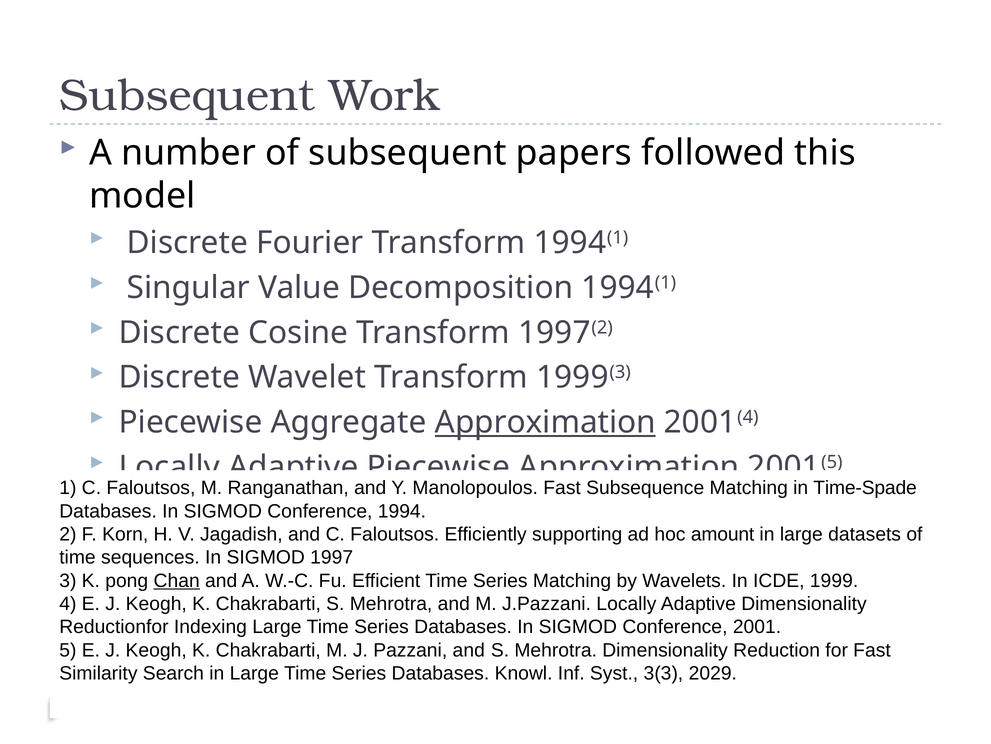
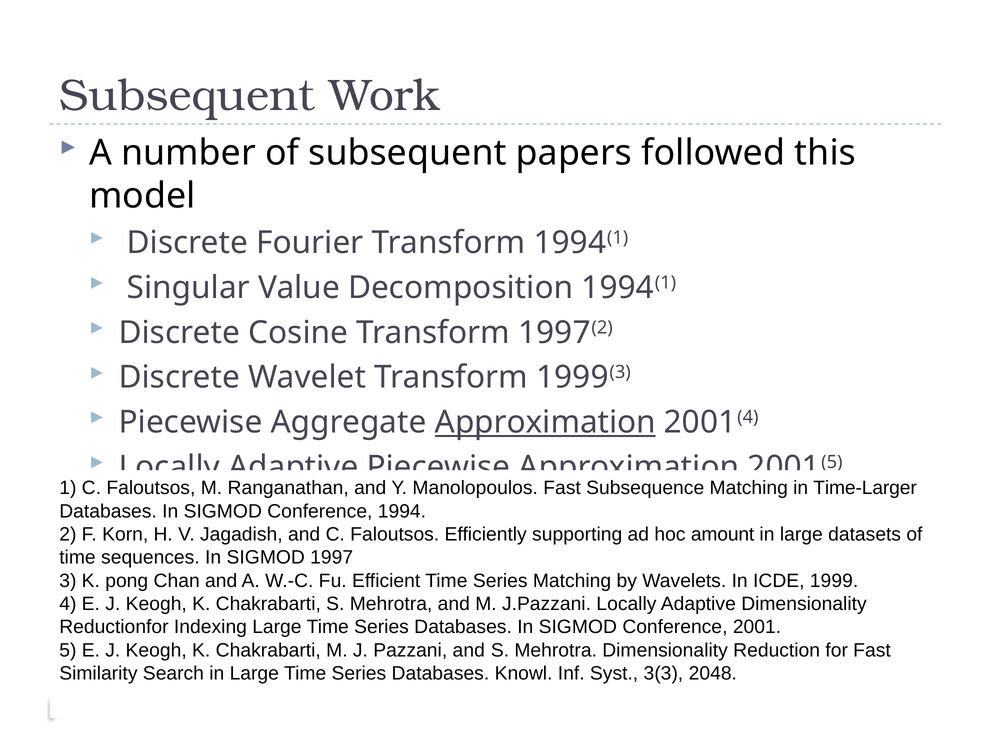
Time-Spade: Time-Spade -> Time-Larger (865, 488)
Chan underline: present -> none (177, 580)
2029: 2029 -> 2048 (713, 673)
